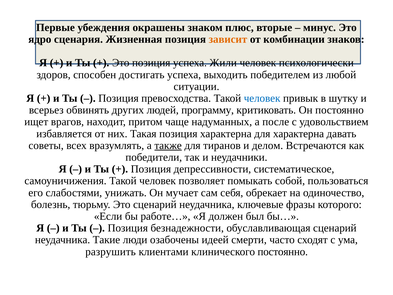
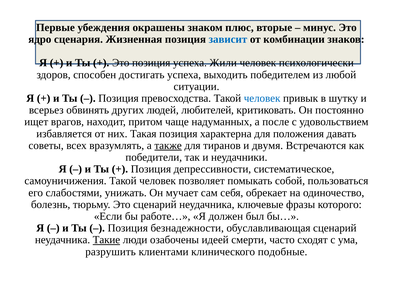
зависит colour: orange -> blue (228, 39)
программу: программу -> любителей (208, 110)
для характерна: характерна -> положения (299, 134)
делом: делом -> двумя (268, 145)
Такие underline: none -> present (106, 240)
клинического постоянно: постоянно -> подобные (283, 251)
